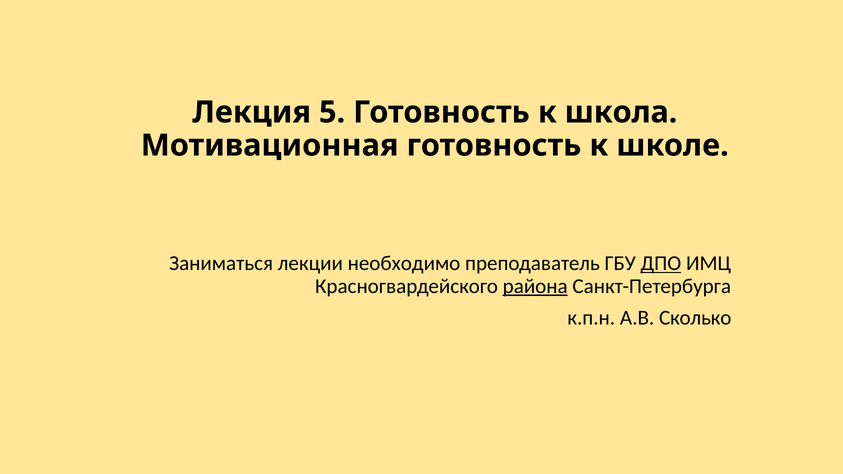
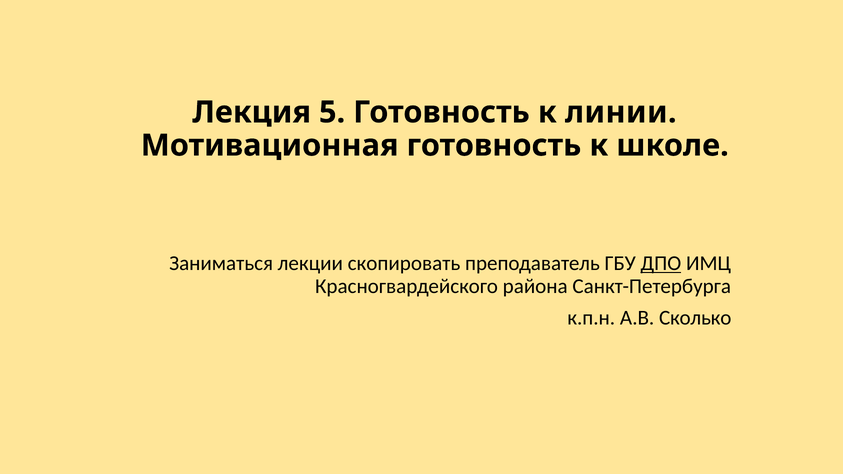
школа: школа -> линии (621, 112)
необходимо: необходимо -> скопировать (404, 263)
района underline: present -> none (535, 286)
